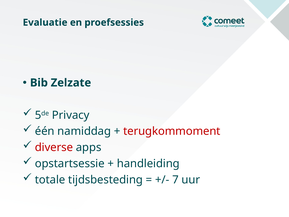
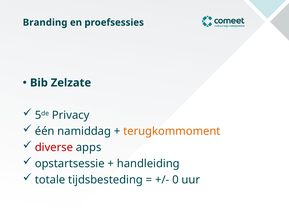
Evaluatie: Evaluatie -> Branding (45, 22)
terugkommoment colour: red -> orange (172, 131)
7: 7 -> 0 (175, 180)
